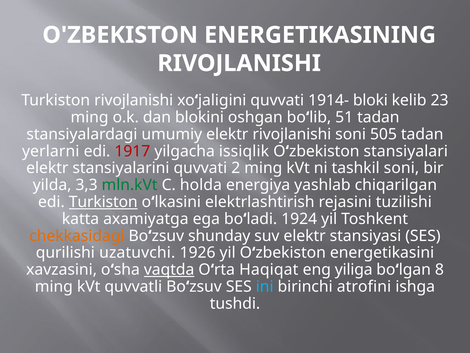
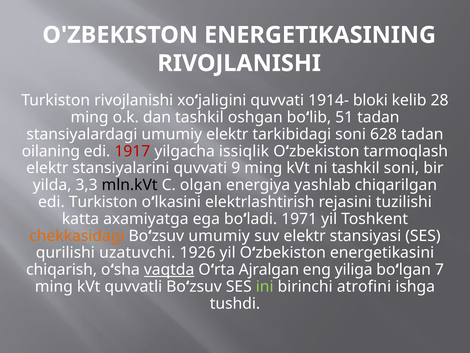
23: 23 -> 28 (440, 100)
dan blokini: blokini -> tashkil (199, 117)
elektr rivojlanishi: rivojlanishi -> tarkibidagi (292, 134)
505: 505 -> 628 (383, 134)
yerlarni: yerlarni -> oilaning (51, 151)
stansiyalari: stansiyalari -> tarmoqlash (406, 151)
2: 2 -> 9 (236, 168)
mln.kVt colour: green -> black (130, 185)
holda: holda -> olgan (201, 185)
Turkiston underline: present -> none (103, 202)
1924: 1924 -> 1971 (299, 219)
shunday: shunday -> umumiy (219, 236)
xavzasini: xavzasini -> chiqarish (62, 269)
Haqiqat: Haqiqat -> Ajralgan (269, 269)
8: 8 -> 7 (439, 269)
ini colour: light blue -> light green (265, 286)
